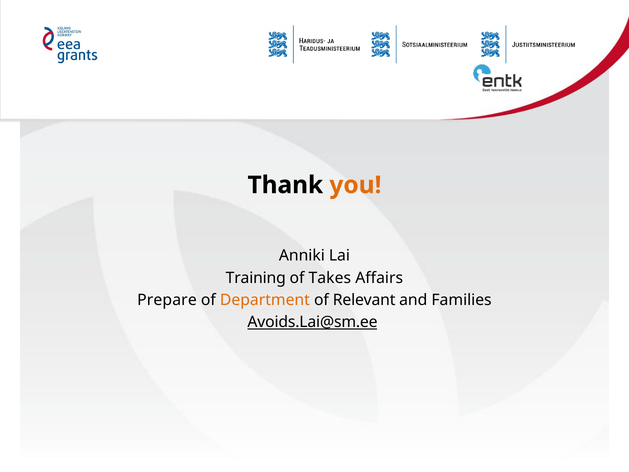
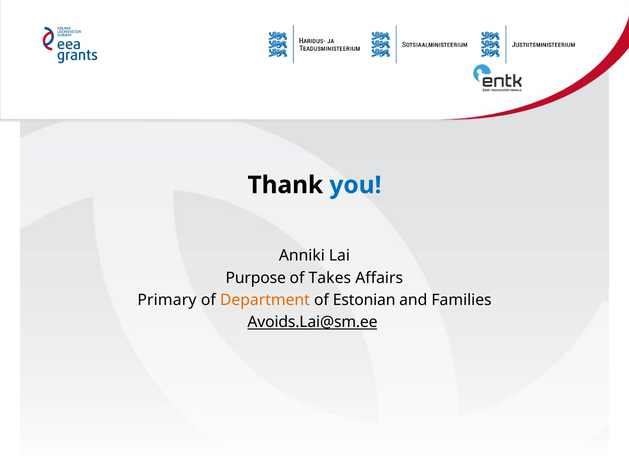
you colour: orange -> blue (355, 185)
Training: Training -> Purpose (256, 278)
Prepare: Prepare -> Primary (167, 300)
Relevant: Relevant -> Estonian (364, 300)
